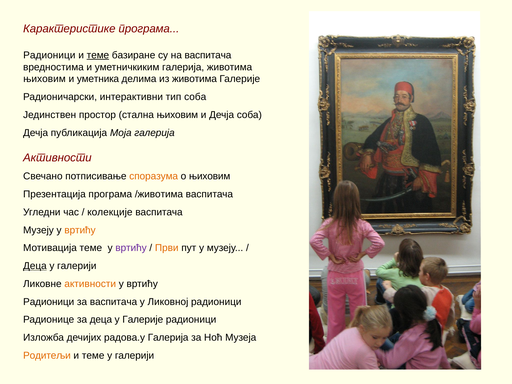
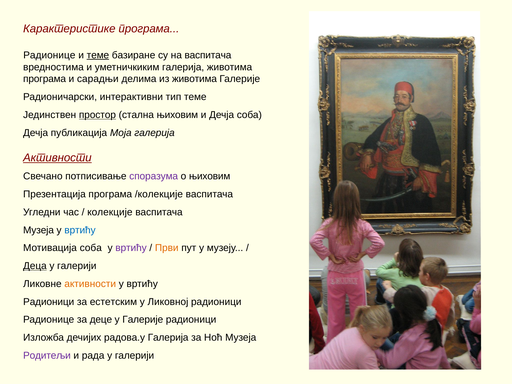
Радионици: Радионици -> Радионице (49, 55)
њиховим: њиховим -> програма (45, 79)
уметника: уметника -> сарадњи (98, 79)
тип соба: соба -> теме (195, 97)
простор underline: none -> present (97, 115)
Активности underline: none -> present (57, 158)
споразума colour: orange -> purple (154, 176)
/животима: /животима -> /колекције (159, 194)
Музеју: Музеју -> Музеја (39, 230)
вртићу colour: orange -> blue (80, 230)
Мотивација теме: теме -> соба (91, 248)
за васпитача: васпитача -> естетским (113, 302)
за деца: деца -> деце (101, 320)
Родитељи colour: orange -> purple (47, 355)
теме: теме -> рада (93, 355)
